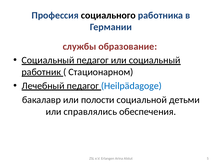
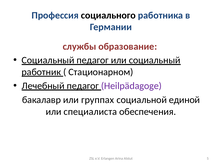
Heilpädagoge colour: blue -> purple (131, 86)
полости: полости -> группах (98, 100)
детьми: детьми -> единой (184, 100)
справлялись: справлялись -> специалиста (90, 112)
